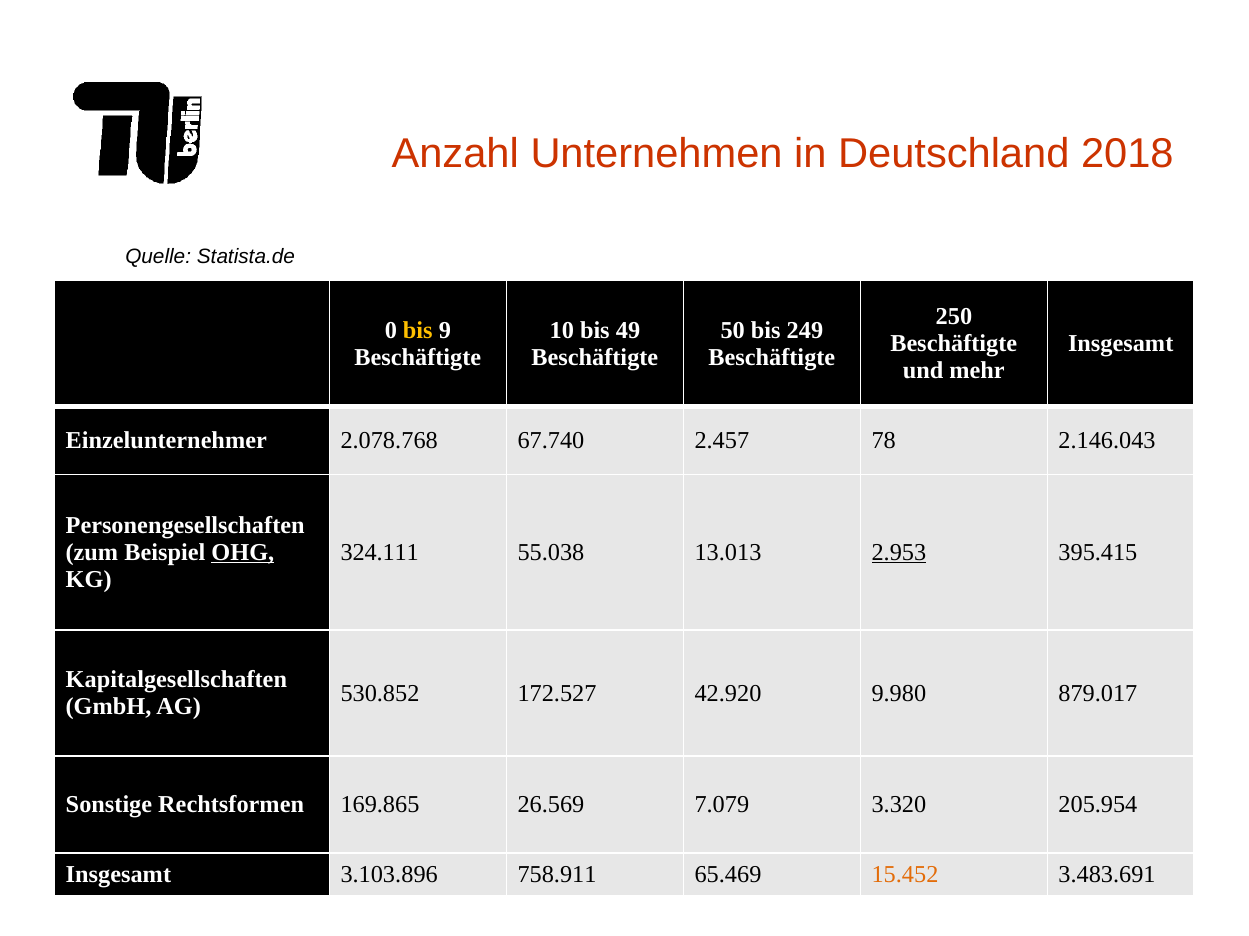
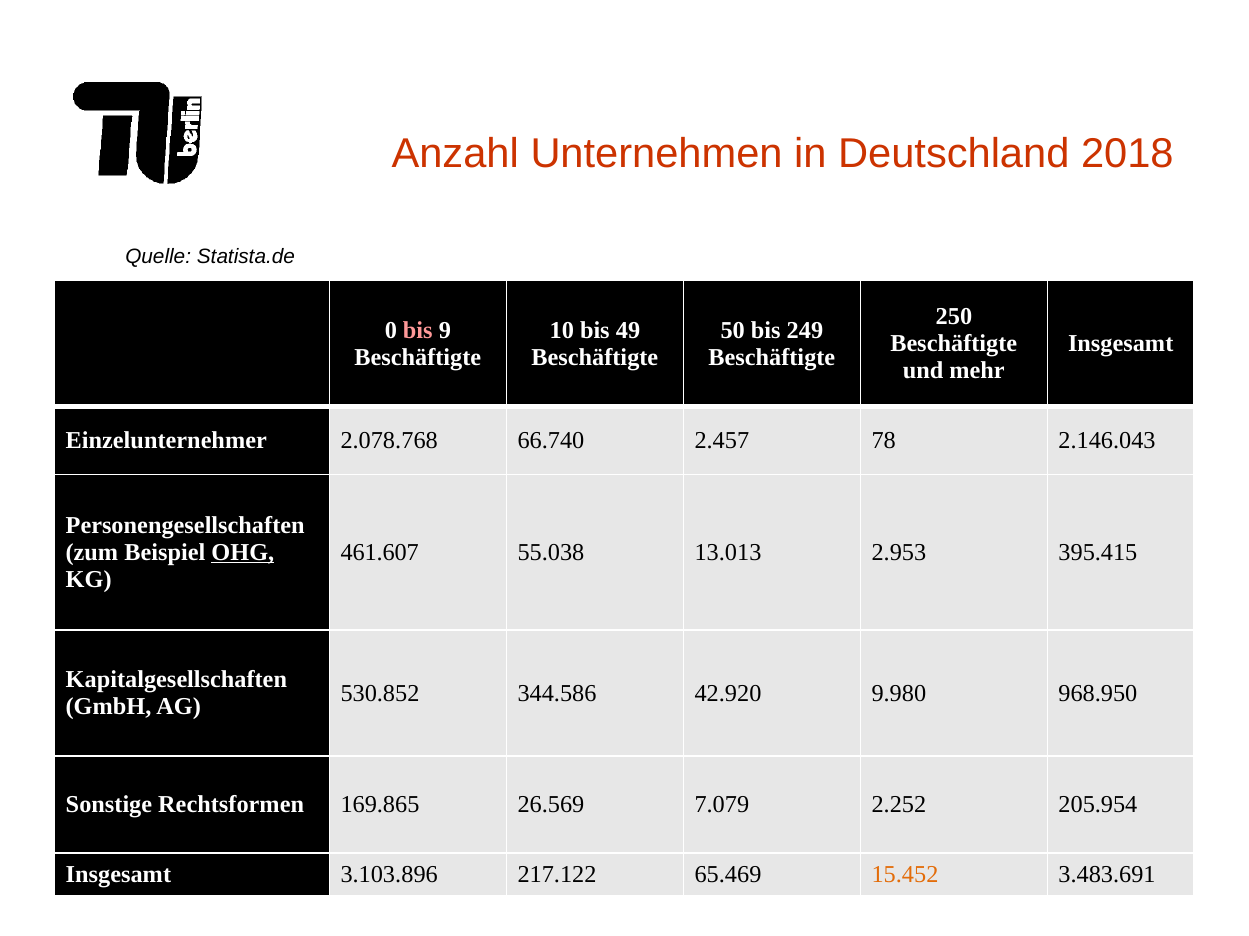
bis colour: yellow -> pink (418, 331)
67.740: 67.740 -> 66.740 (551, 441)
324.111: 324.111 -> 461.607 (380, 553)
2.953 underline: present -> none (899, 553)
172.527: 172.527 -> 344.586 (557, 694)
879.017: 879.017 -> 968.950 (1098, 694)
3.320: 3.320 -> 2.252 (899, 805)
758.911: 758.911 -> 217.122 (557, 875)
